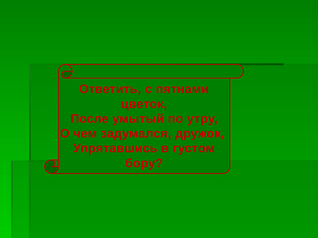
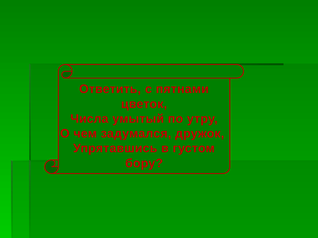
После: После -> Числа (89, 119)
